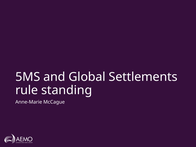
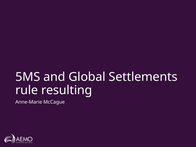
standing: standing -> resulting (67, 90)
